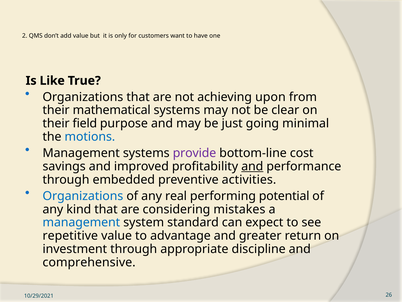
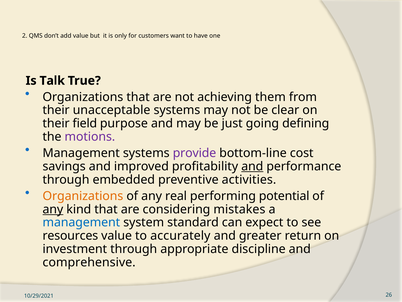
Like: Like -> Talk (52, 81)
upon: upon -> them (270, 97)
mathematical: mathematical -> unacceptable (112, 110)
minimal: minimal -> defining (306, 123)
motions colour: blue -> purple (90, 137)
Organizations colour: blue -> orange (83, 196)
any underline: none -> present (53, 209)
repetitive: repetitive -> resources (70, 235)
advantage: advantage -> accurately (180, 235)
